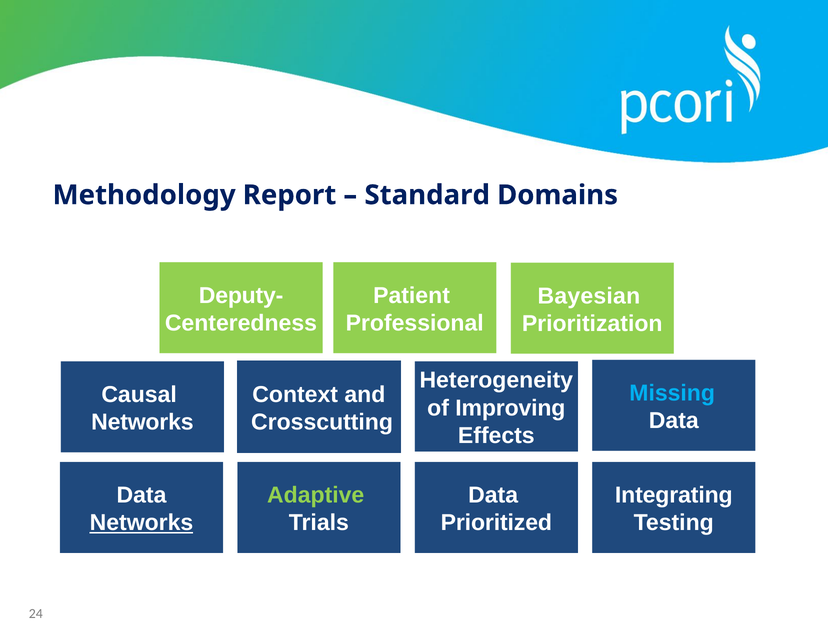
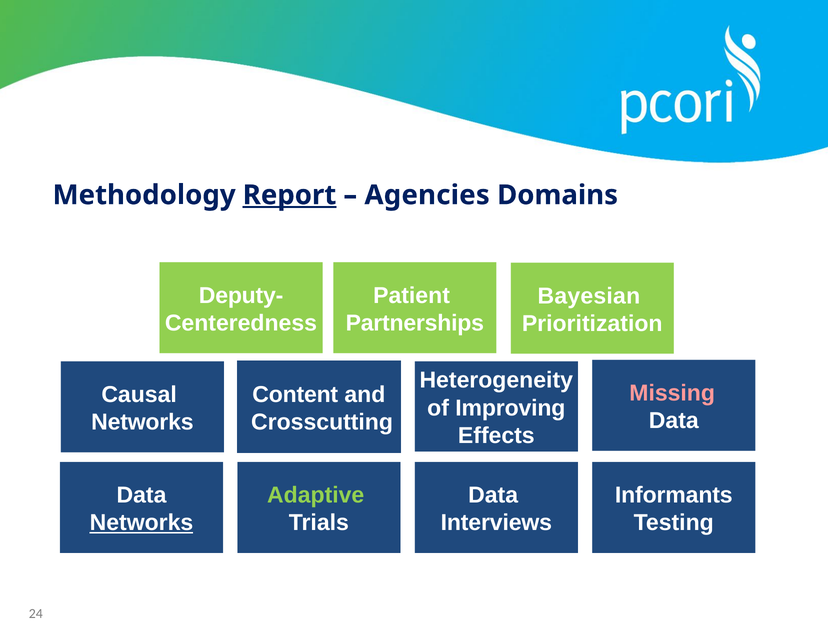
Report underline: none -> present (290, 195)
Standard: Standard -> Agencies (427, 195)
Professional: Professional -> Partnerships (415, 323)
Missing colour: light blue -> pink (672, 393)
Context: Context -> Content (295, 395)
Integrating: Integrating -> Informants (674, 495)
Prioritized: Prioritized -> Interviews (496, 523)
